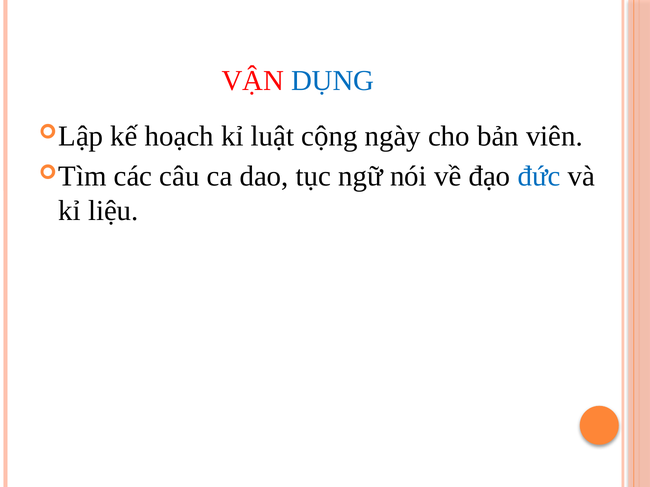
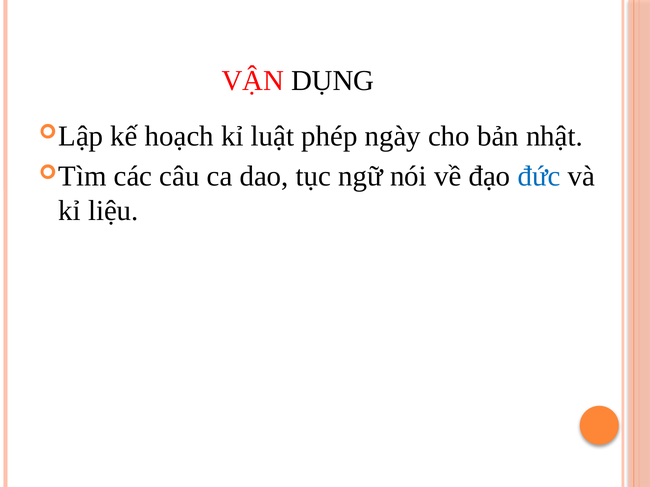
DỤNG colour: blue -> black (333, 81)
cộng: cộng -> phép (329, 136)
viên: viên -> nhật (554, 136)
